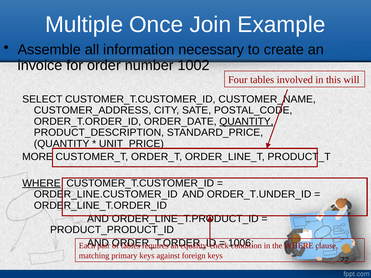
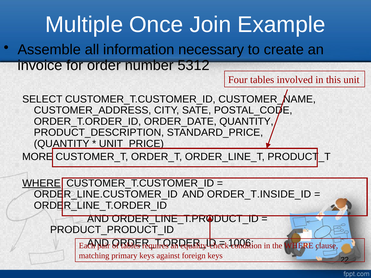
1002: 1002 -> 5312 (194, 65)
will: will -> unit (352, 80)
QUANTITY underline: present -> none (246, 122)
ORDER_T.UNDER_ID: ORDER_T.UNDER_ID -> ORDER_T.INSIDE_ID (259, 194)
